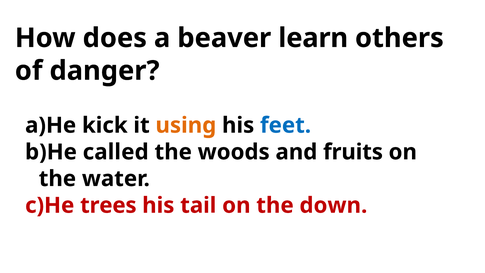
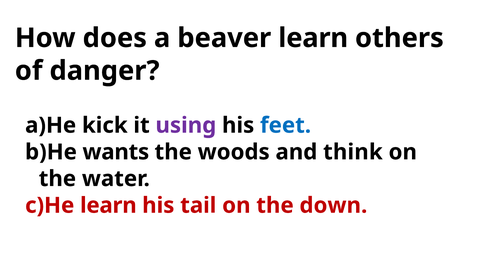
using colour: orange -> purple (186, 125)
called: called -> wants (116, 152)
fruits: fruits -> think (353, 152)
trees: trees -> learn (108, 205)
